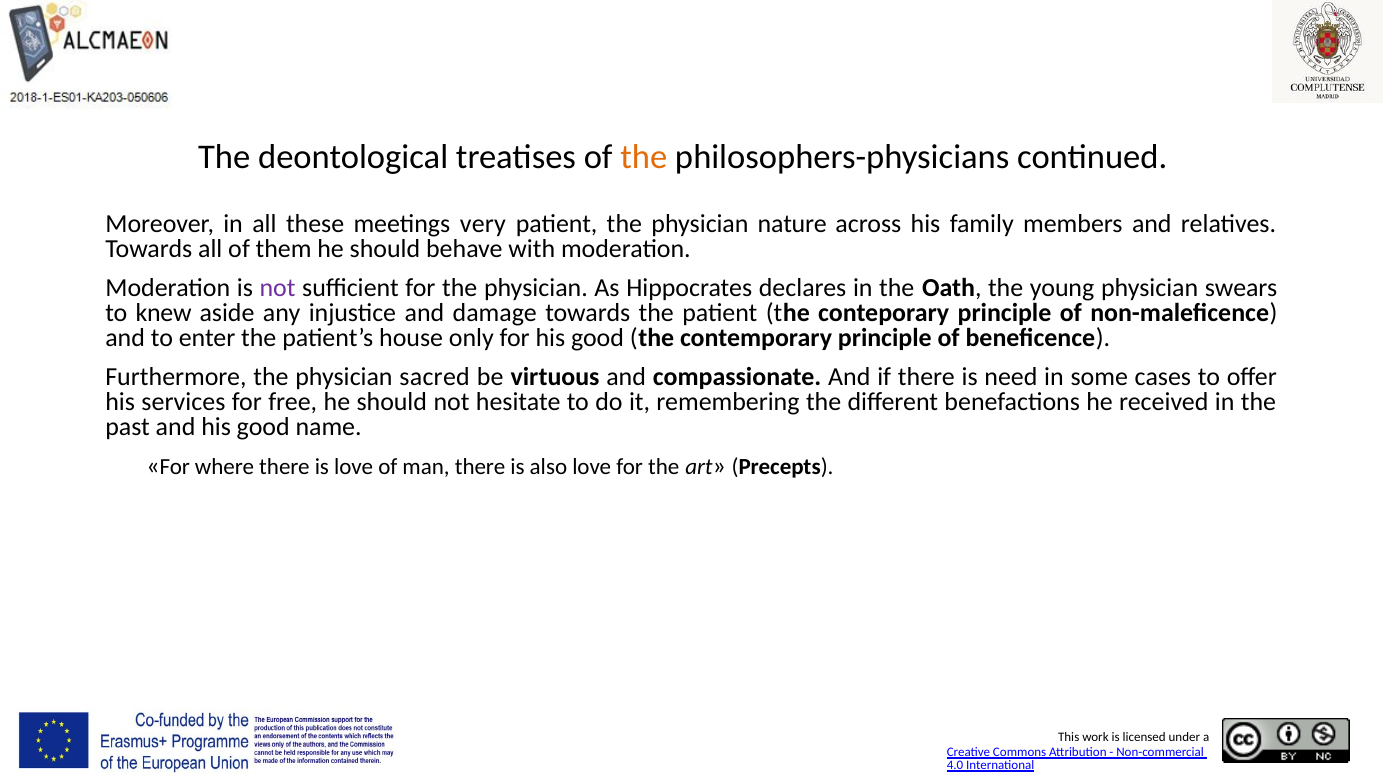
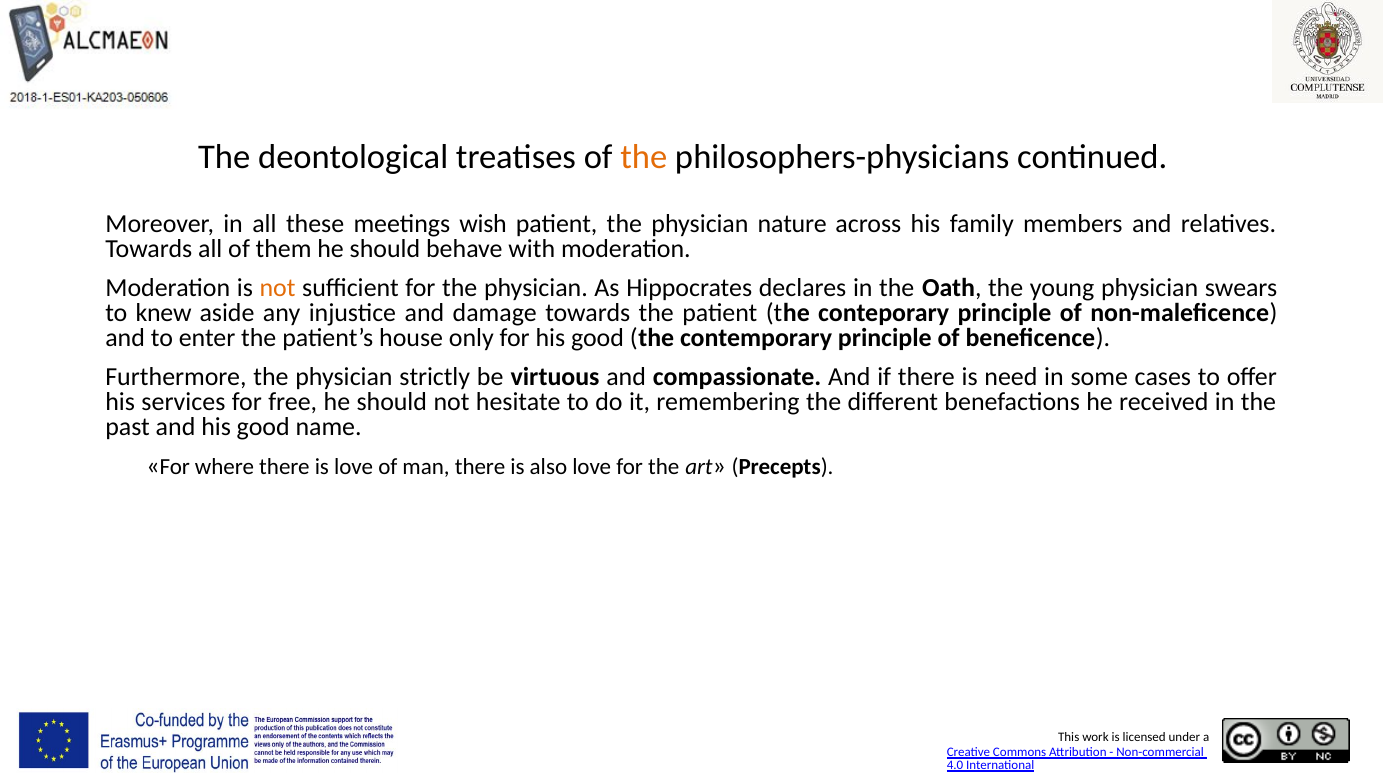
very: very -> wish (483, 224)
not colour: purple -> orange (278, 288)
sacred: sacred -> strictly (435, 377)
